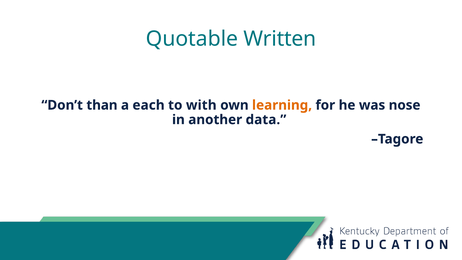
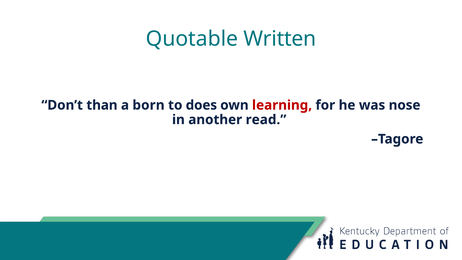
each: each -> born (149, 105)
with: with -> does (201, 105)
learning colour: orange -> red (282, 105)
data: data -> read (266, 120)
